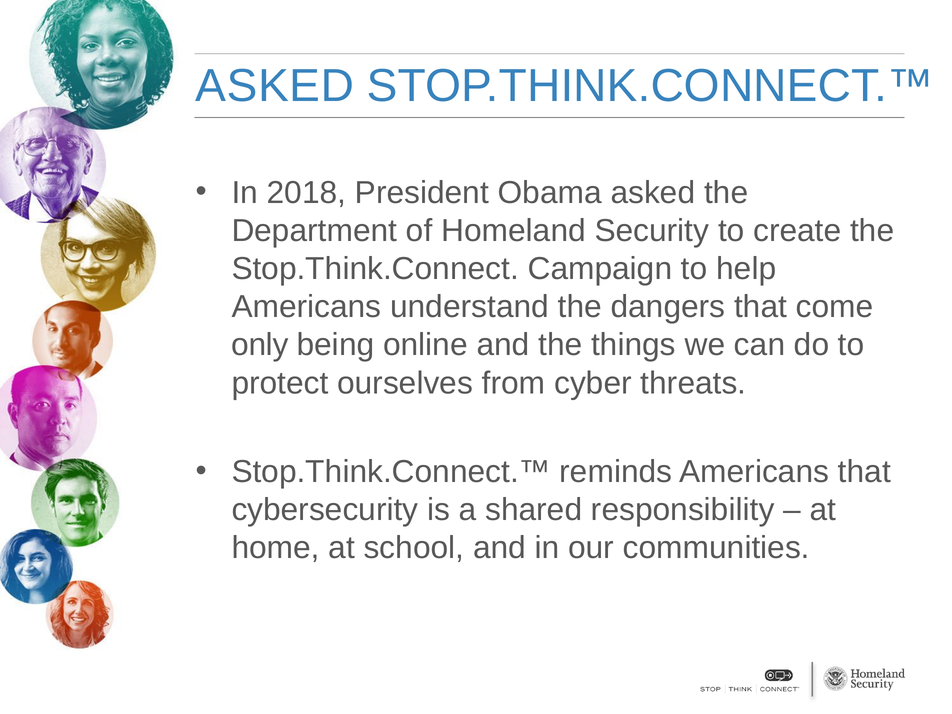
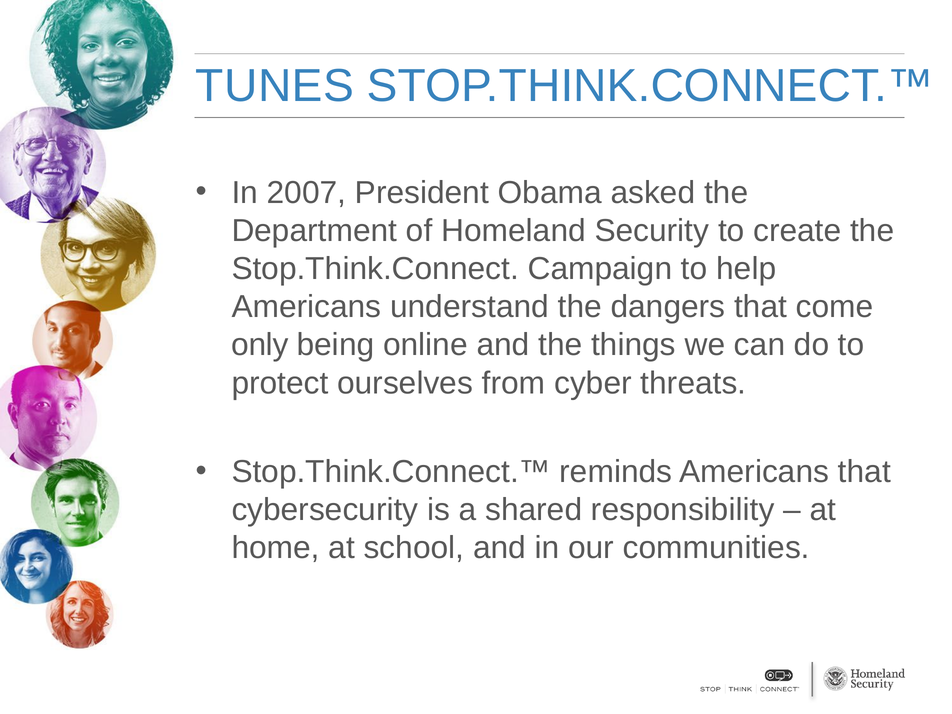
ASKED: ASKED -> TUNES (275, 86)
2018: 2018 -> 2007 (306, 193)
